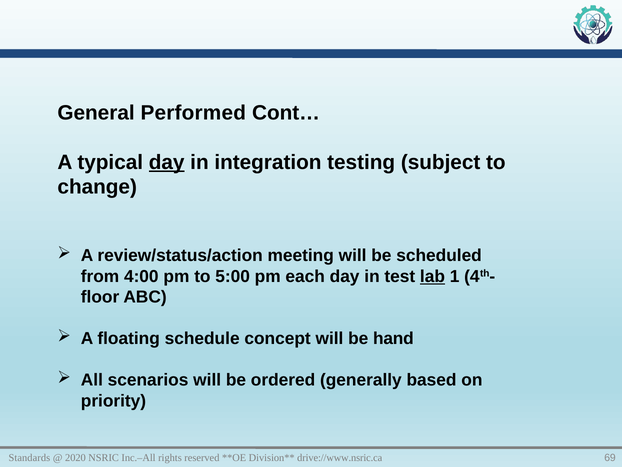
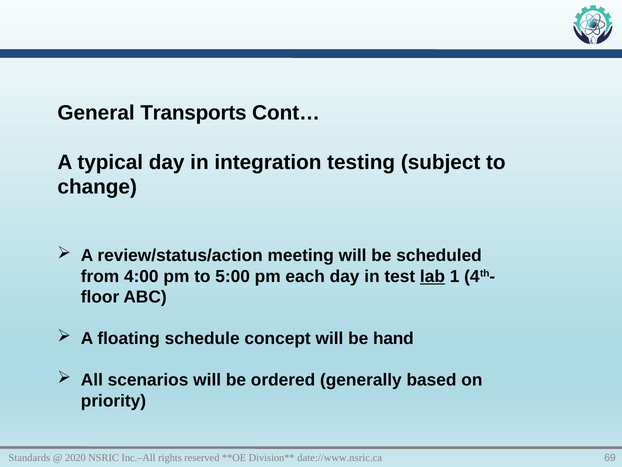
Performed: Performed -> Transports (193, 113)
day underline: present -> none (167, 162)
drive://www.nsric.ca: drive://www.nsric.ca -> date://www.nsric.ca (340, 457)
